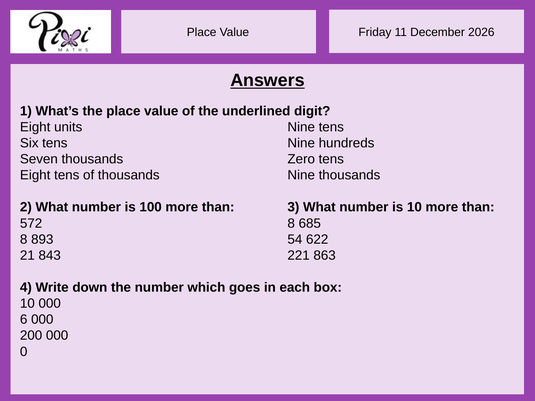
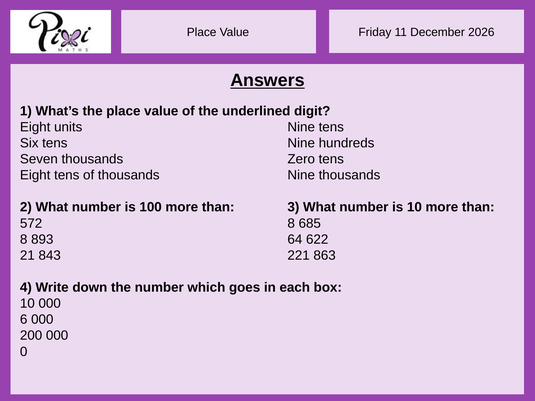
54: 54 -> 64 (295, 239)
